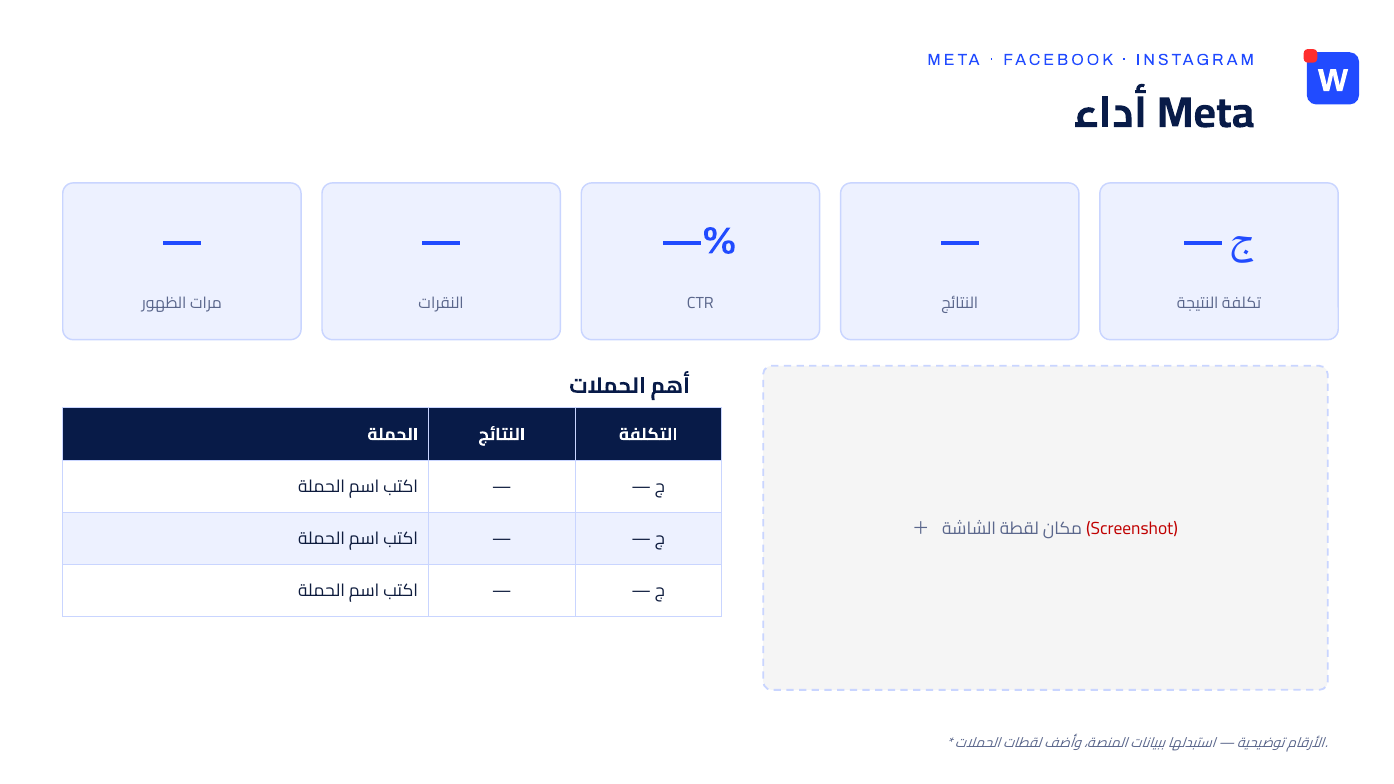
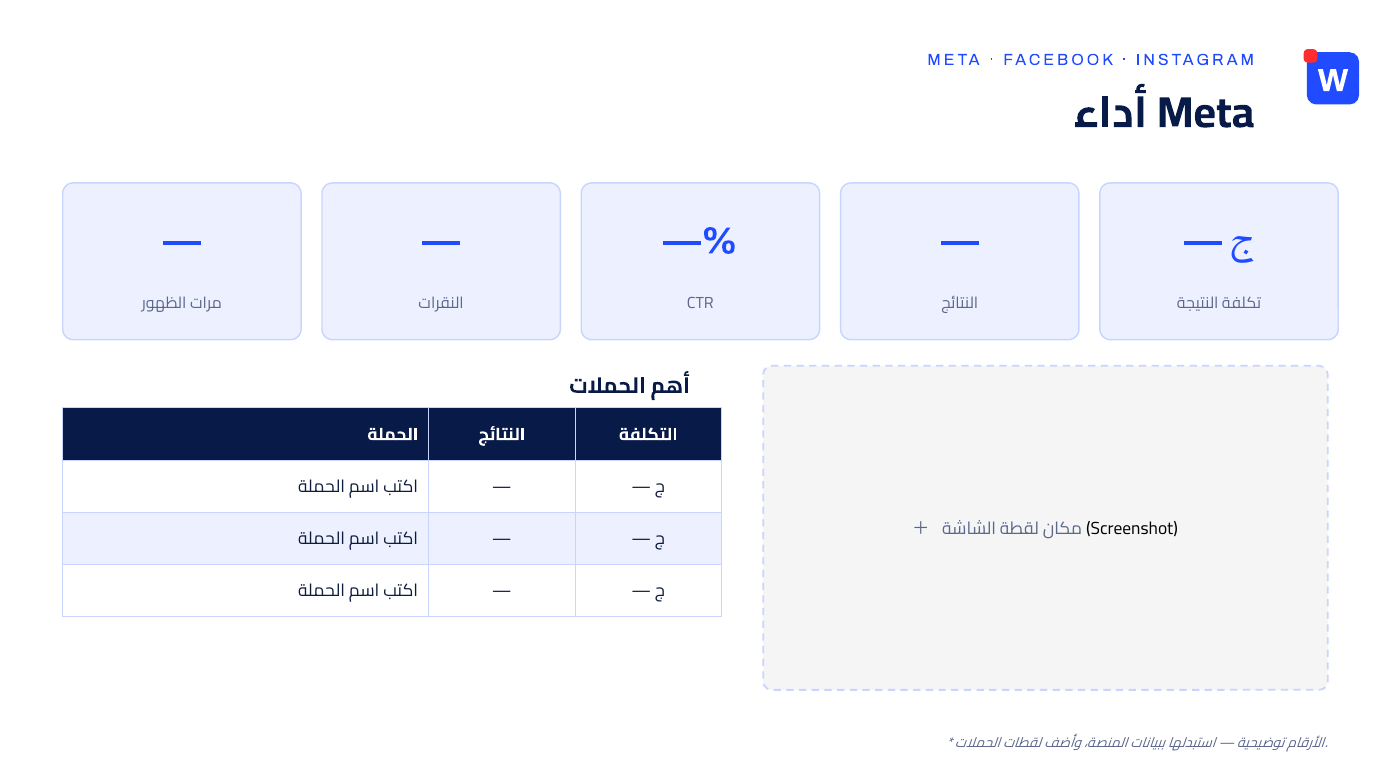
Screenshot colour: red -> black (1132, 529)
